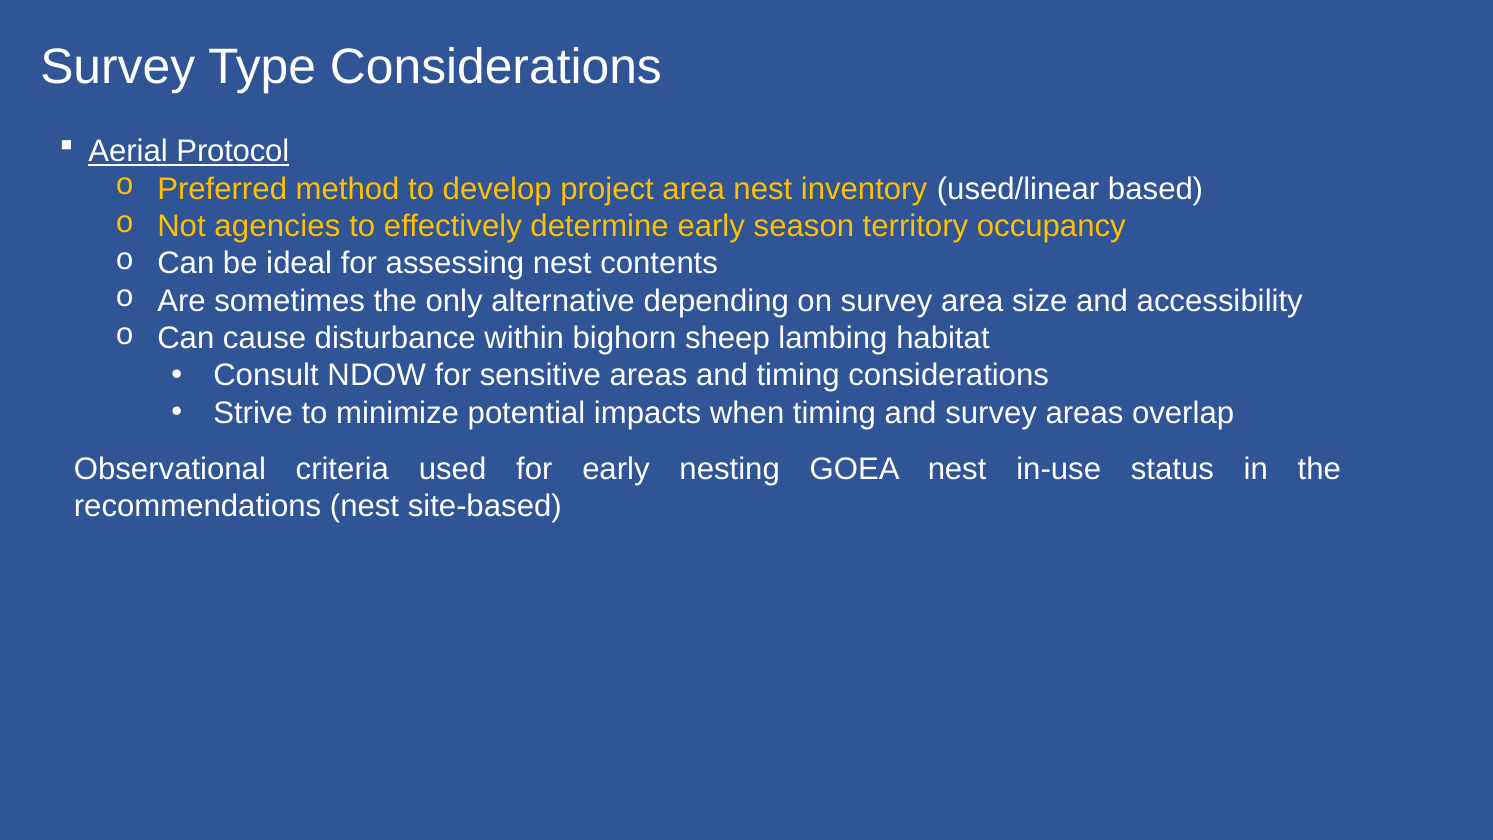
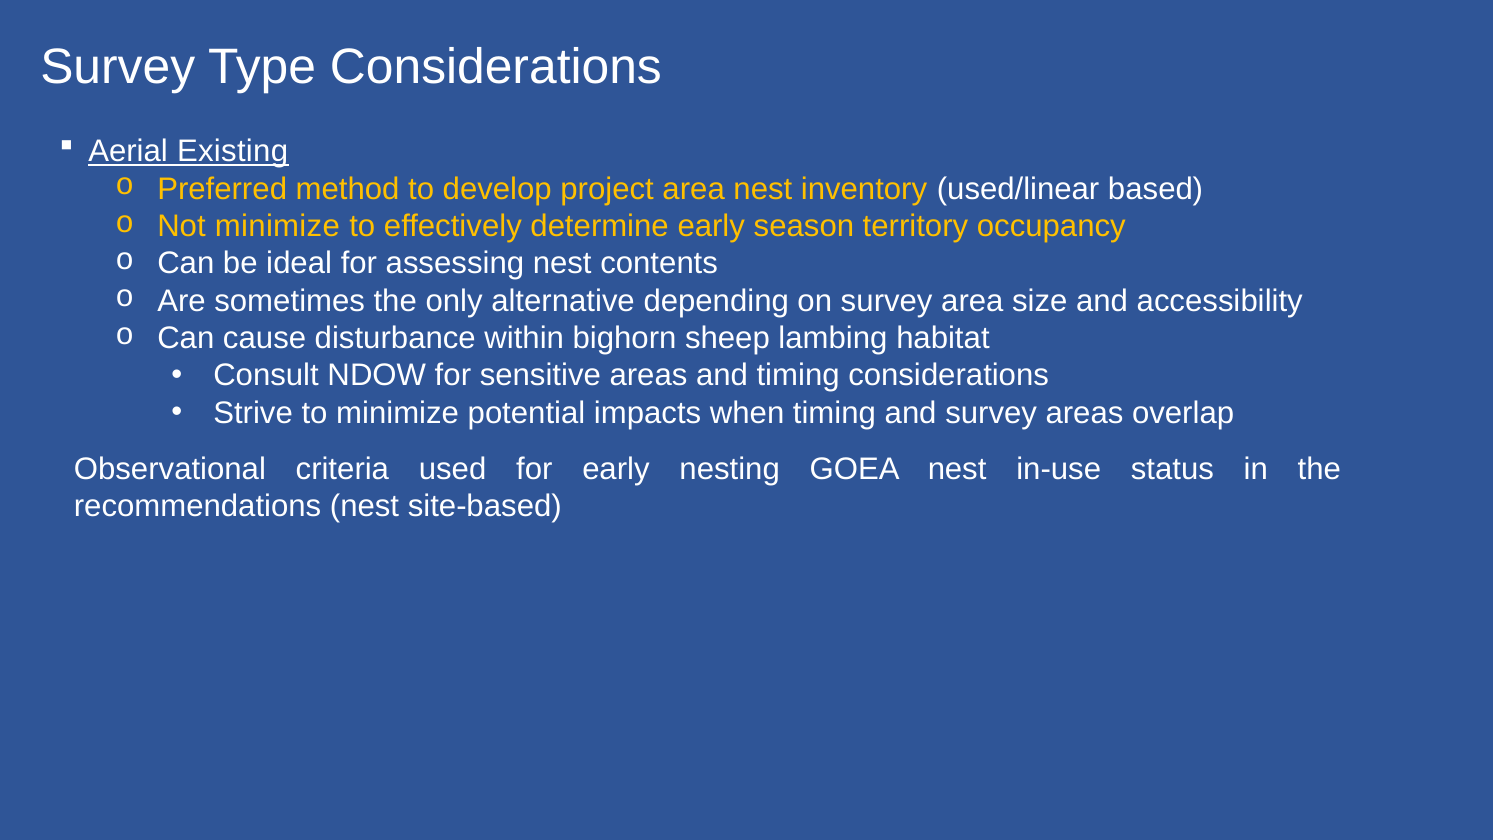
Protocol: Protocol -> Existing (233, 151)
Not agencies: agencies -> minimize (277, 226)
